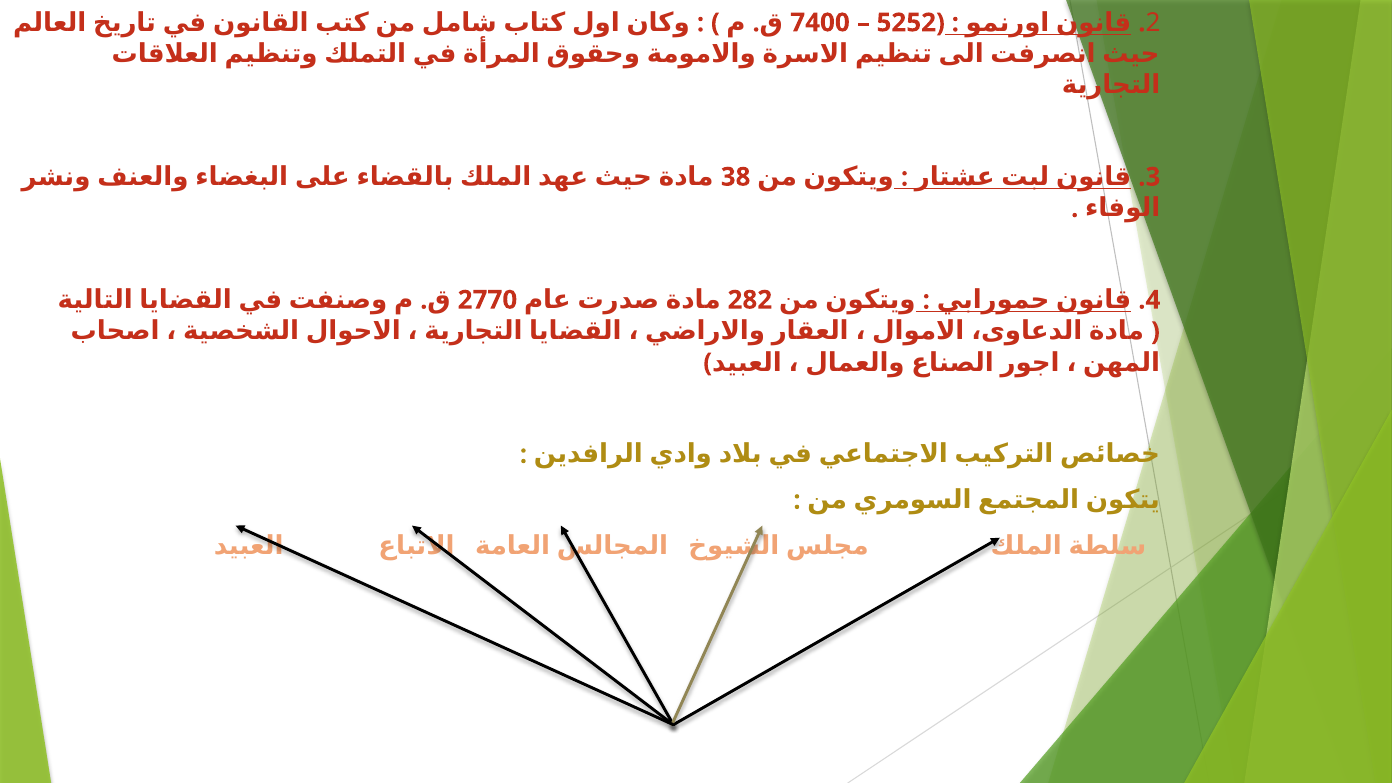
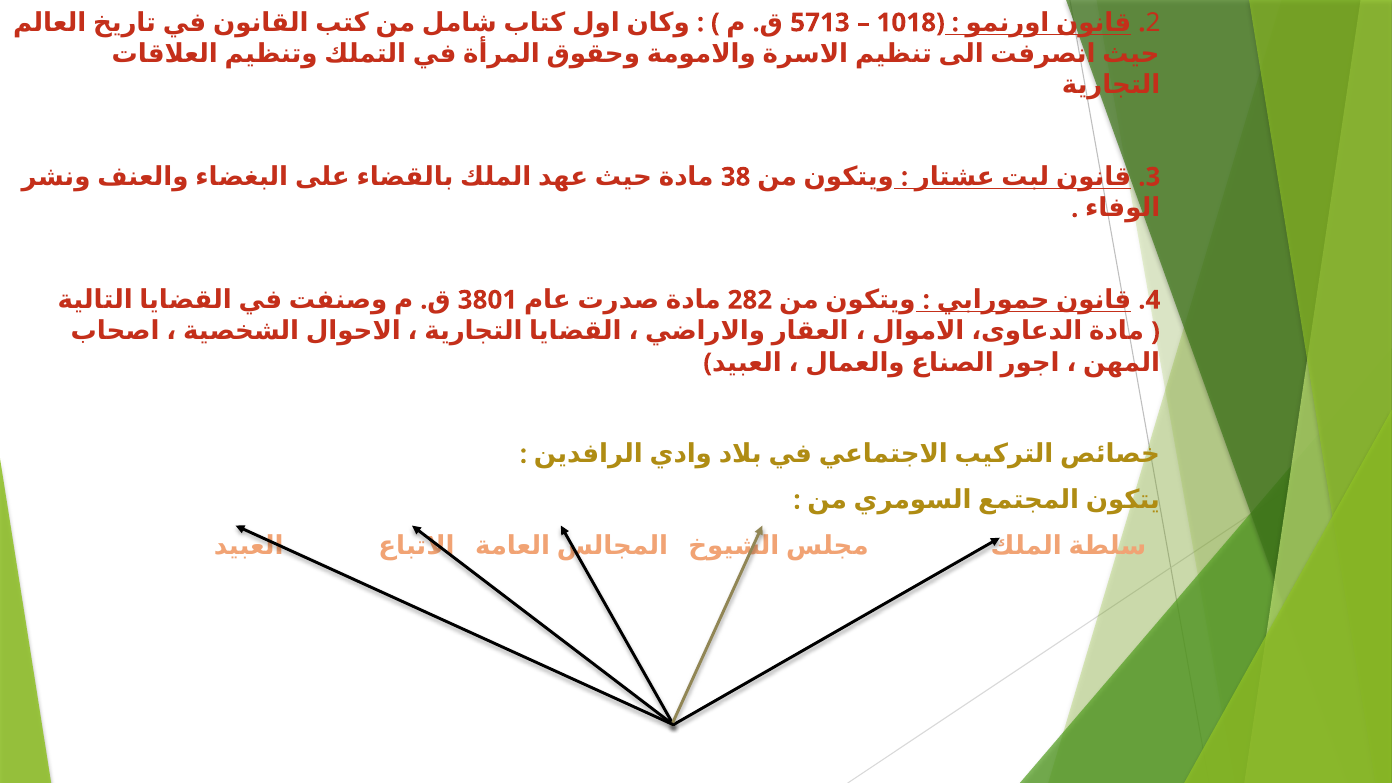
7400: 7400 -> 5713 (820, 23)
5252: 5252 -> 1018 (906, 23)
2770: 2770 -> 3801 (487, 300)
